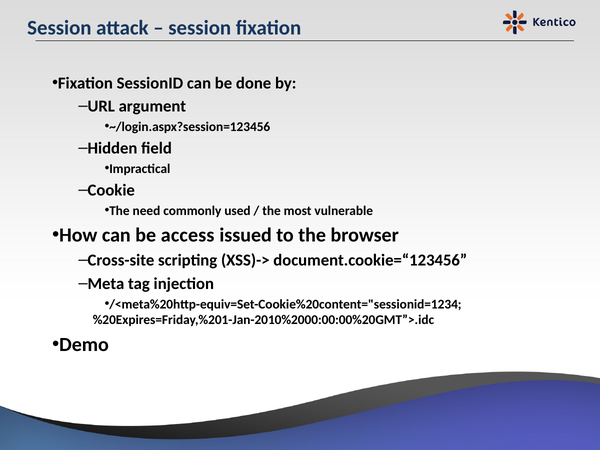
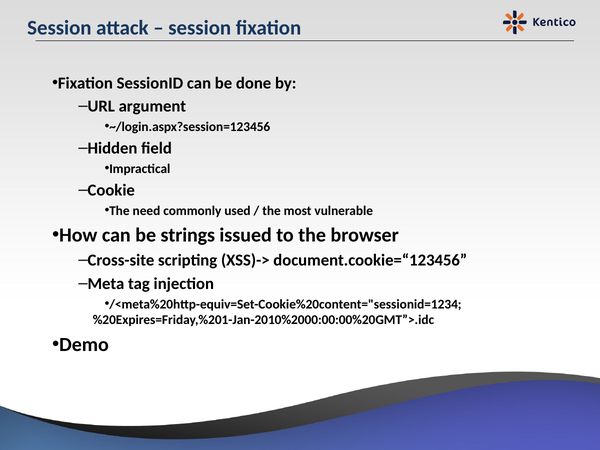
access: access -> strings (188, 235)
